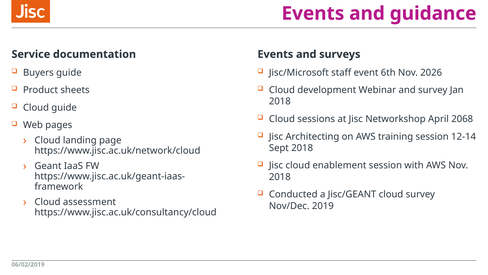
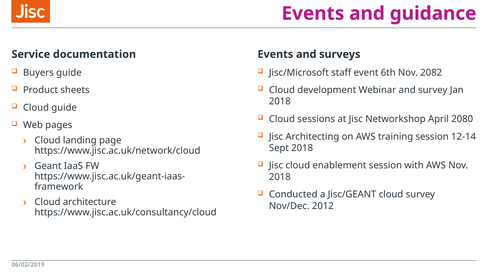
2026: 2026 -> 2082 (431, 72)
2068: 2068 -> 2080 (462, 119)
assessment: assessment -> architecture (90, 202)
2019: 2019 -> 2012 (323, 205)
